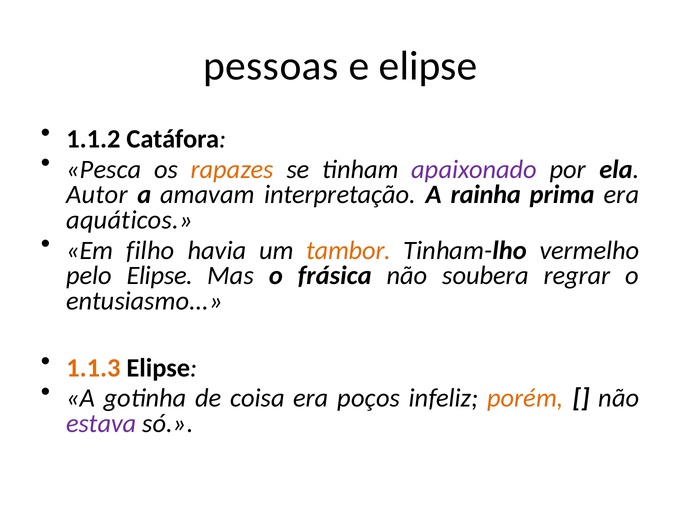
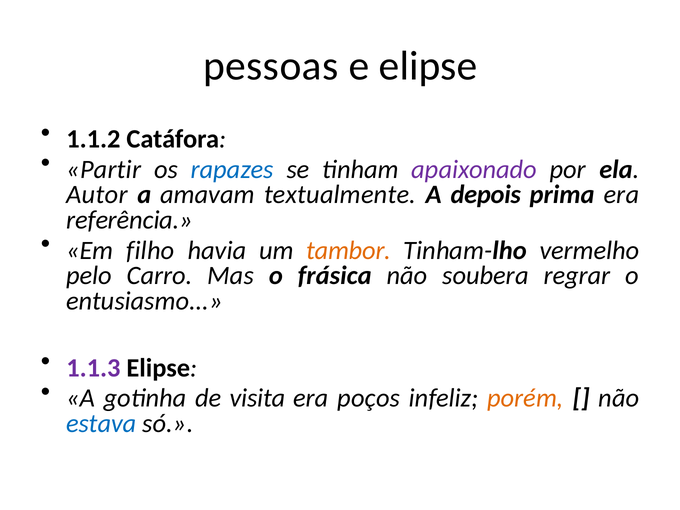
Pesca: Pesca -> Partir (104, 169)
rapazes colour: orange -> blue (232, 169)
interpretação: interpretação -> textualmente (340, 195)
rainha: rainha -> depois (486, 195)
aquáticos: aquáticos -> referência (130, 220)
pelo Elipse: Elipse -> Carro (160, 276)
1.1.3 colour: orange -> purple (93, 368)
coisa: coisa -> visita (258, 398)
estava colour: purple -> blue (101, 424)
